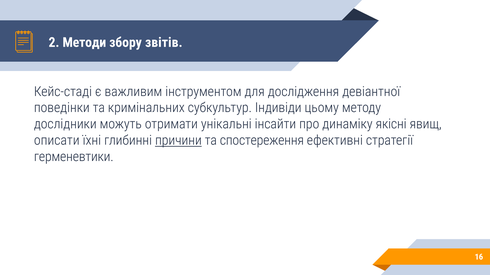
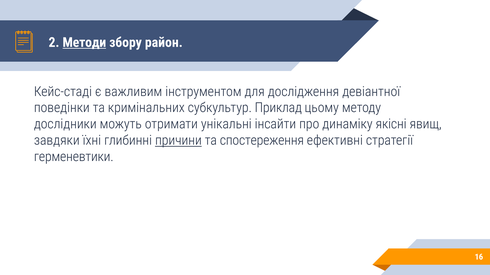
Методи underline: none -> present (84, 42)
звітів: звітів -> район (164, 42)
Індивіди: Індивіди -> Приклад (278, 108)
описати: описати -> завдяки (57, 141)
